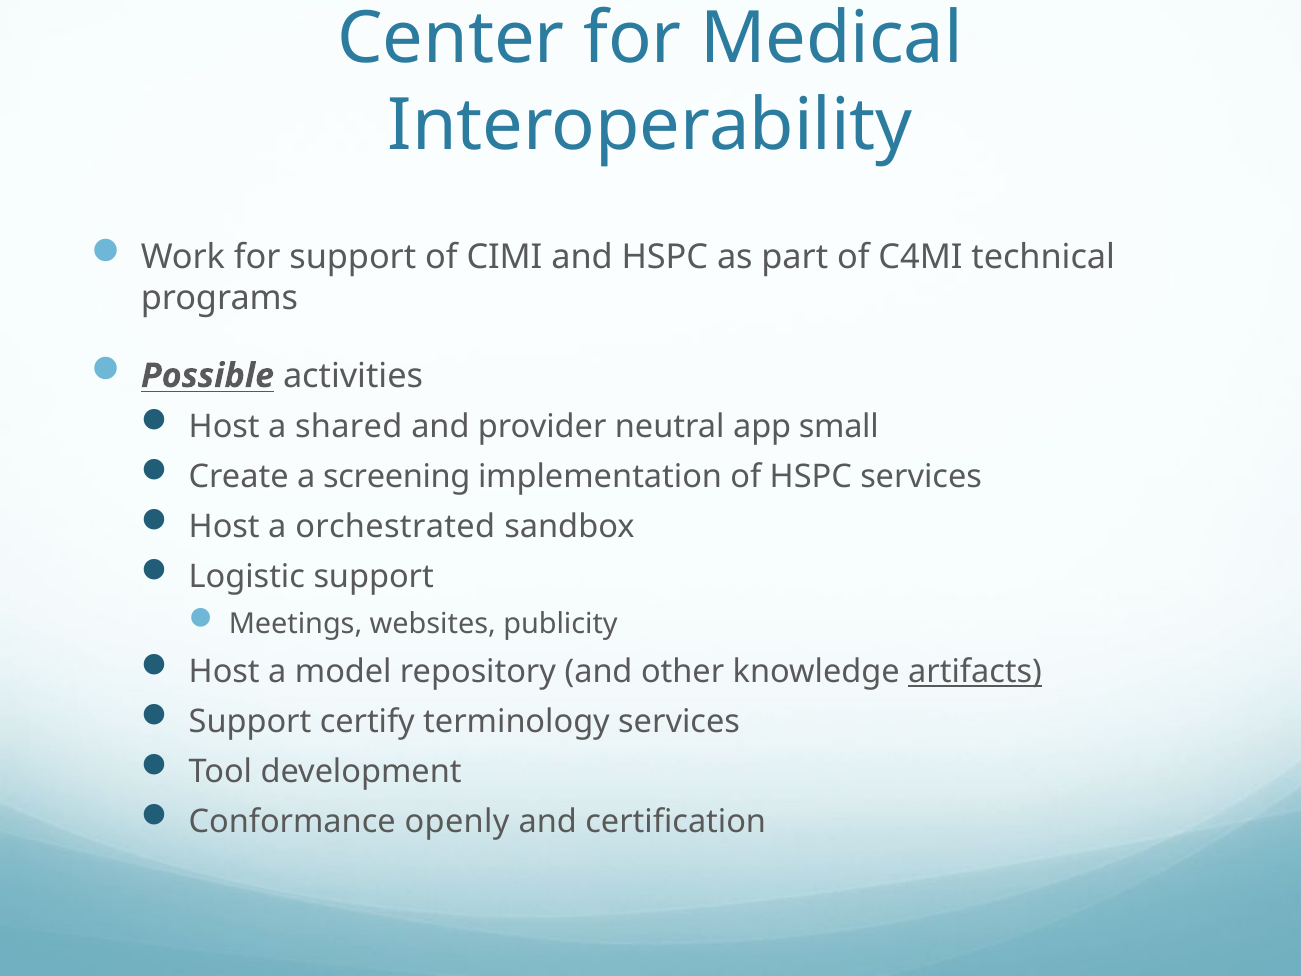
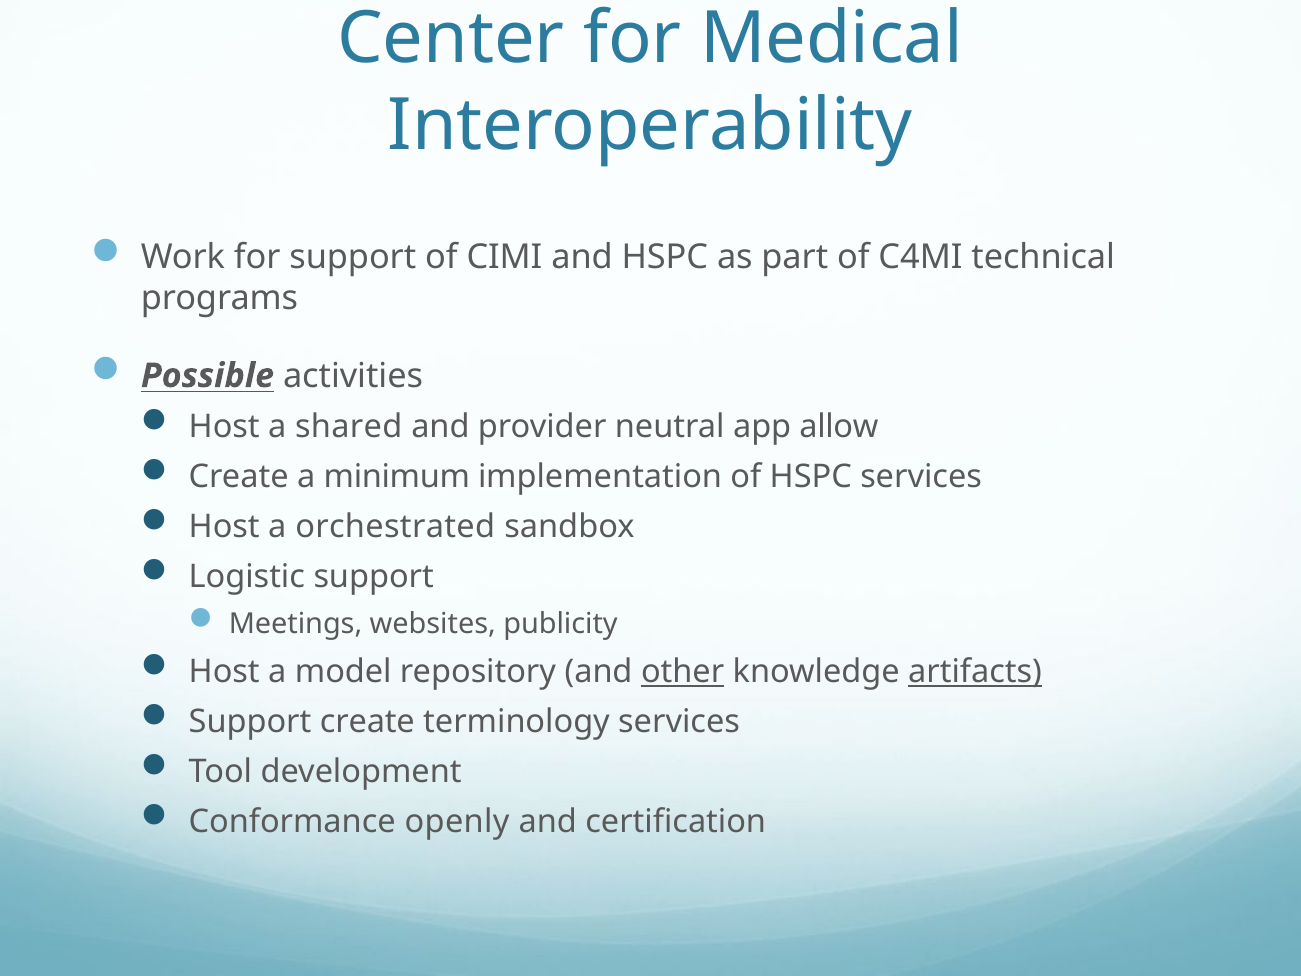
small: small -> allow (839, 427)
screening: screening -> minimum (397, 476)
other underline: none -> present (683, 672)
Support certify: certify -> create (367, 722)
